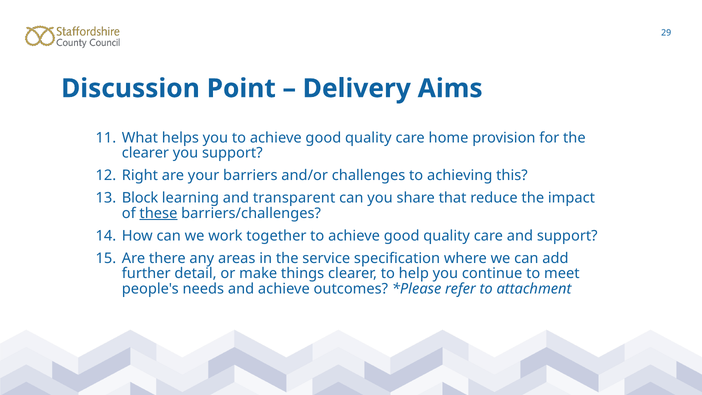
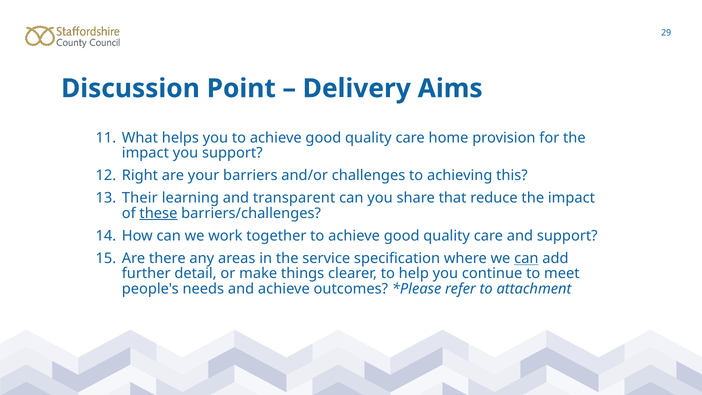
clearer: clearer -> impact (145, 153)
Block: Block -> Their (140, 198)
can underline: none -> present (526, 258)
